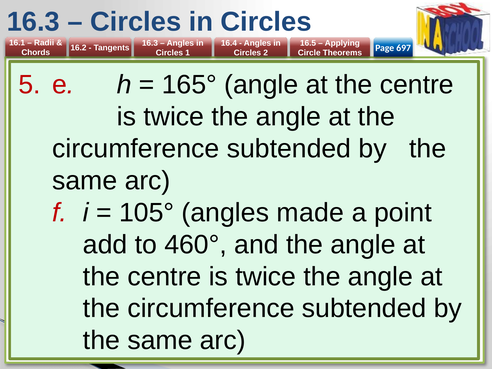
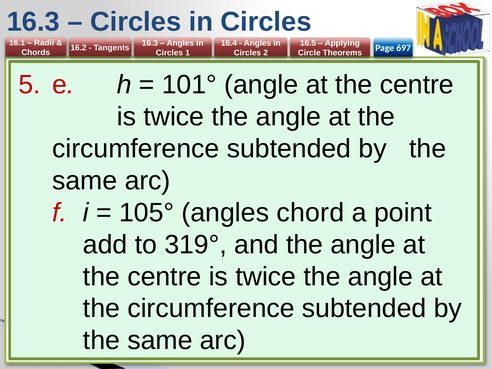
165°: 165° -> 101° (189, 85)
made: made -> chord (310, 213)
460°: 460° -> 319° (196, 245)
